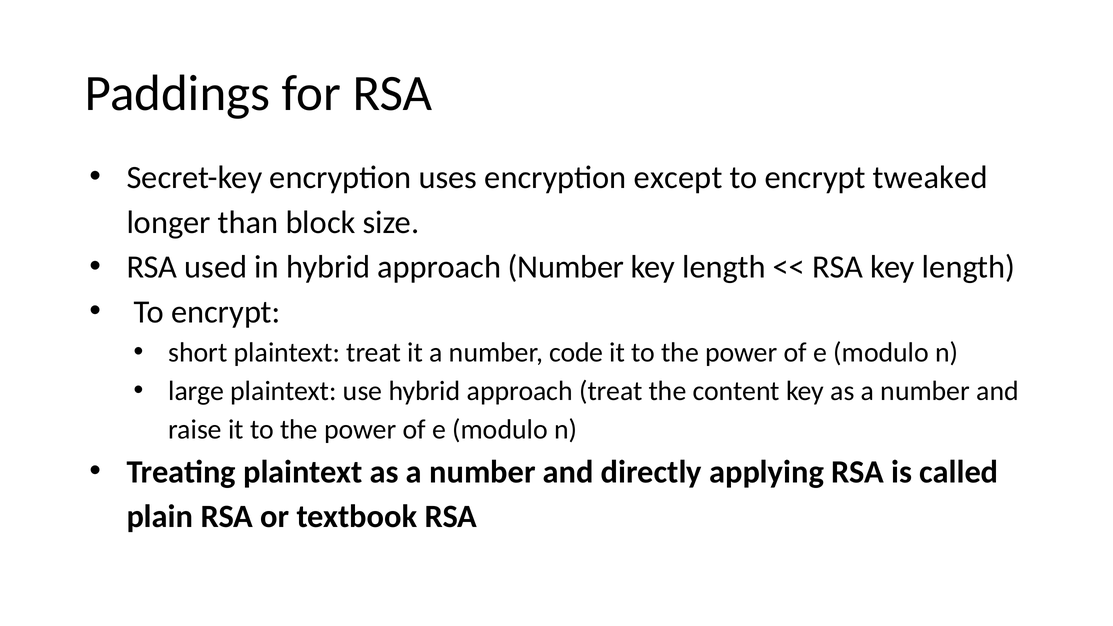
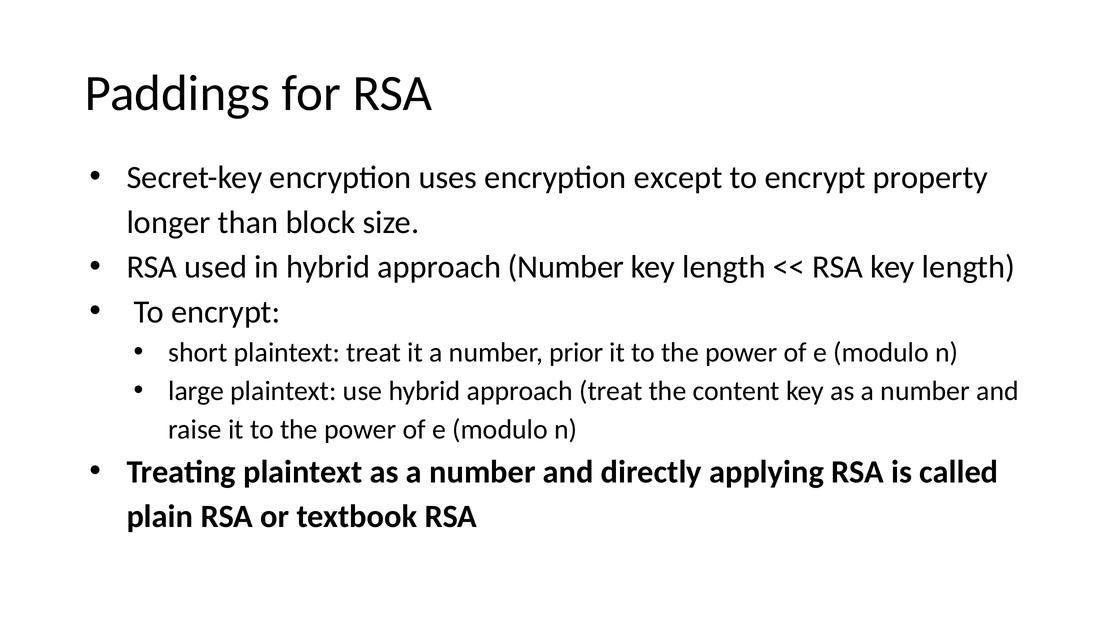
tweaked: tweaked -> property (930, 178)
code: code -> prior (576, 353)
